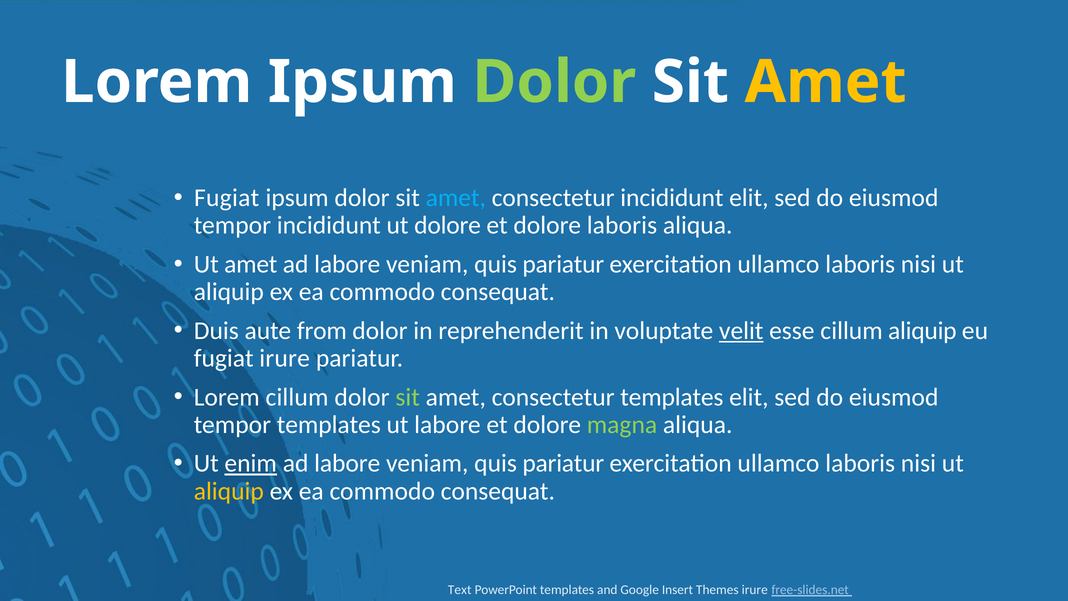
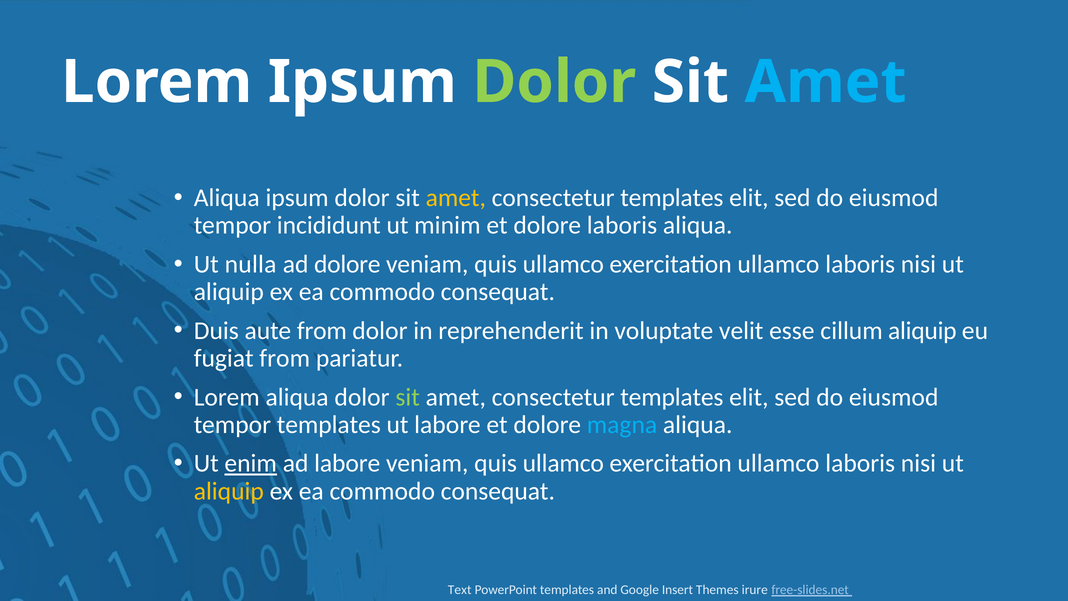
Amet colour: yellow -> light blue (826, 82)
Fugiat: Fugiat -> Aliqua (227, 198)
amet colour: light blue -> yellow (456, 198)
incididunt: incididunt -> templates (672, 198)
ut dolore: dolore -> minim (447, 225)
Ut amet: amet -> nulla (251, 264)
labore: labore -> dolore (347, 264)
pariatur: pariatur -> ullamco (563, 264)
velit underline: present -> none (741, 331)
fugiat irure: irure -> from (285, 358)
Lorem cillum: cillum -> aliqua (297, 397)
magna colour: light green -> light blue (622, 425)
pariatur: pariatur -> ullamco (563, 463)
